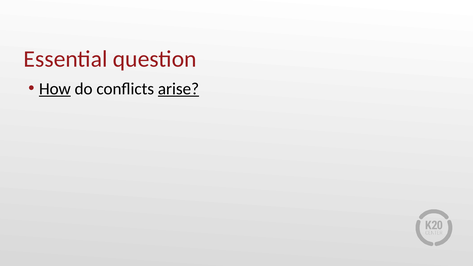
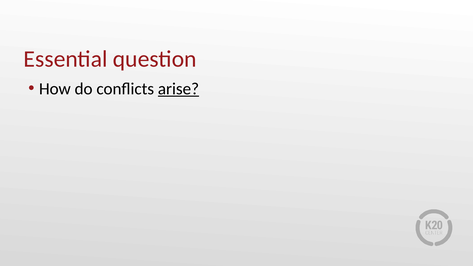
How underline: present -> none (55, 89)
